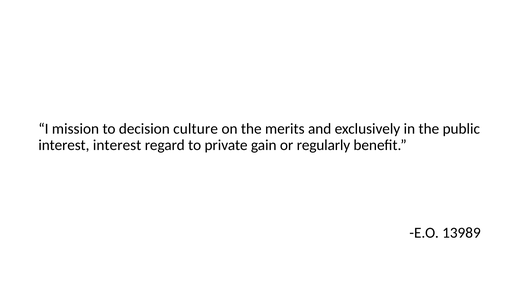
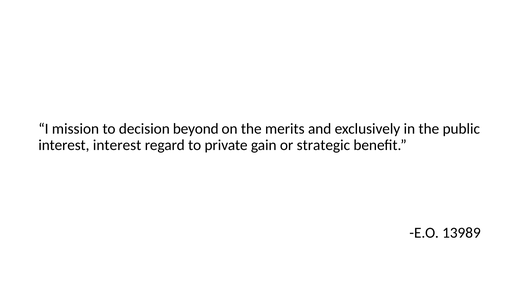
culture: culture -> beyond (196, 128)
regularly: regularly -> strategic (323, 145)
